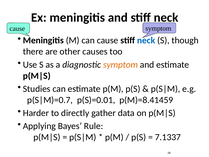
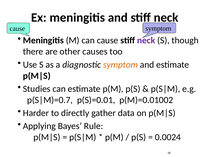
neck colour: blue -> purple (146, 40)
p(M)=8.41459: p(M)=8.41459 -> p(M)=0.01002 (146, 100)
7.1337: 7.1337 -> 0.0024 (168, 137)
